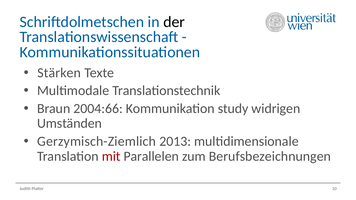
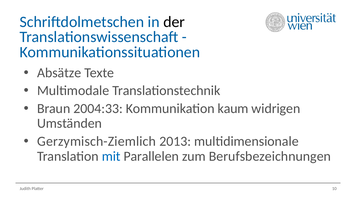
Stärken: Stärken -> Absätze (59, 73)
2004:66: 2004:66 -> 2004:33 (98, 109)
study: study -> kaum (233, 109)
mit colour: red -> blue (111, 156)
